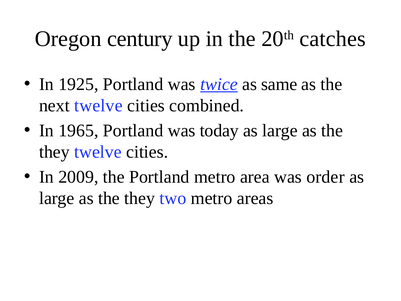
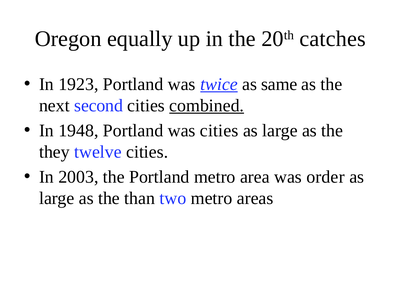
century: century -> equally (140, 39)
1925: 1925 -> 1923 (78, 84)
next twelve: twelve -> second (99, 106)
combined underline: none -> present (207, 106)
1965: 1965 -> 1948 (78, 130)
was today: today -> cities (219, 130)
2009: 2009 -> 2003 (78, 177)
they: they -> than (140, 198)
